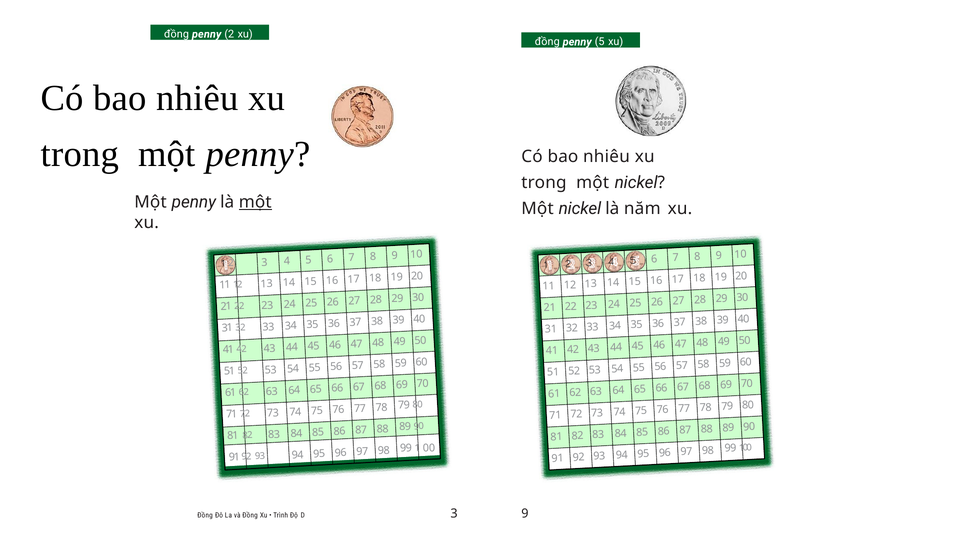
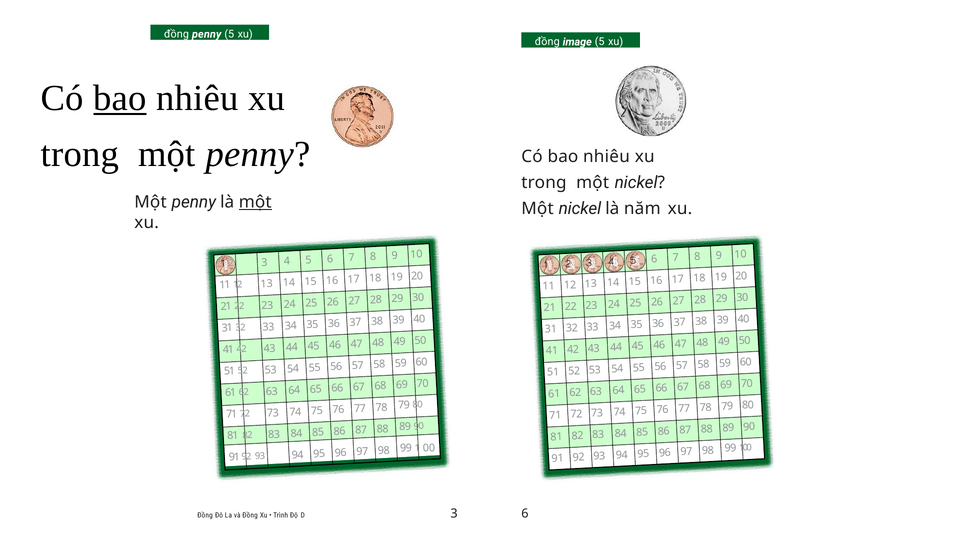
penny 2: 2 -> 5 (229, 34)
penny: penny -> image (577, 42)
bao underline: none -> present (120, 98)
3 9: 9 -> 6 (525, 514)
